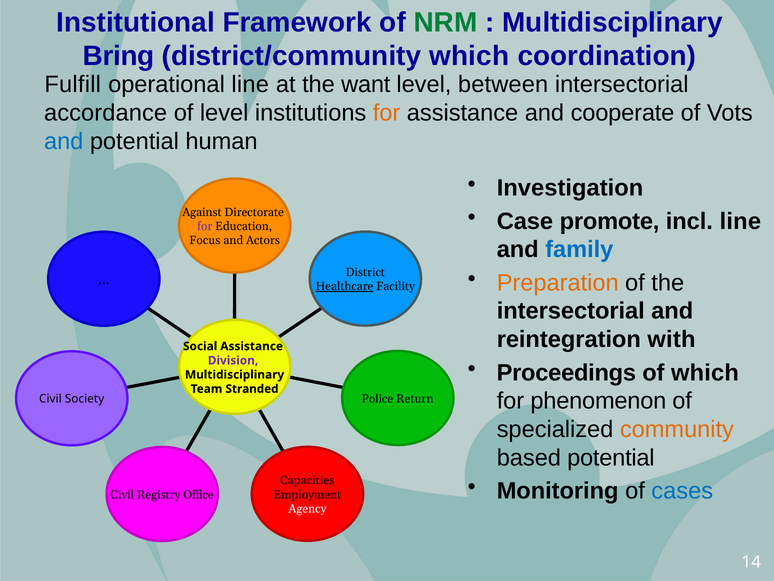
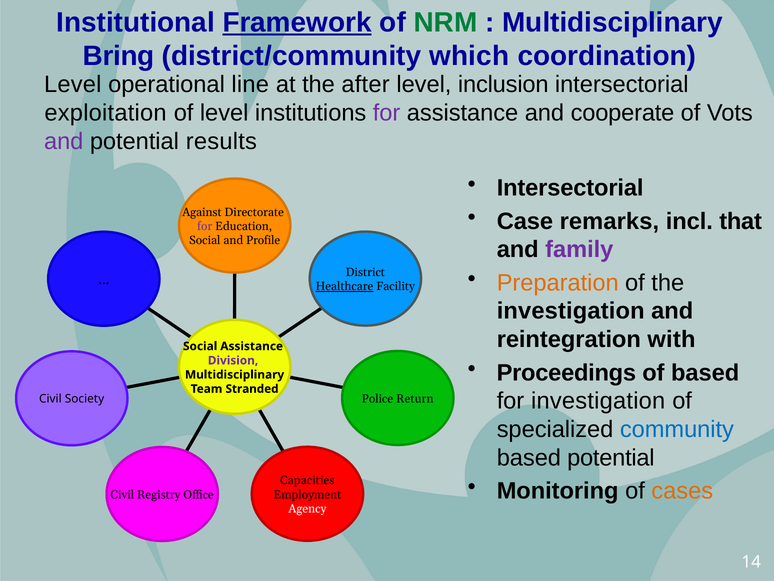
Framework underline: none -> present (297, 23)
Fulfill: Fulfill -> Level (73, 84)
want: want -> after (366, 84)
between: between -> inclusion (503, 84)
accordance: accordance -> exploitation (106, 113)
for colour: orange -> purple (387, 113)
and colour: blue -> purple (64, 141)
human: human -> results (221, 141)
Investigation: Investigation -> Intersectorial (570, 188)
promote: promote -> remarks (609, 221)
incl line: line -> that (741, 221)
Focus: Focus -> Social (205, 240)
Actors: Actors -> Profile (263, 240)
family colour: blue -> purple (579, 249)
intersectorial: intersectorial -> investigation (571, 311)
of which: which -> based (705, 372)
for phenomenon: phenomenon -> investigation (598, 401)
community colour: orange -> blue (677, 429)
cases colour: blue -> orange (682, 491)
